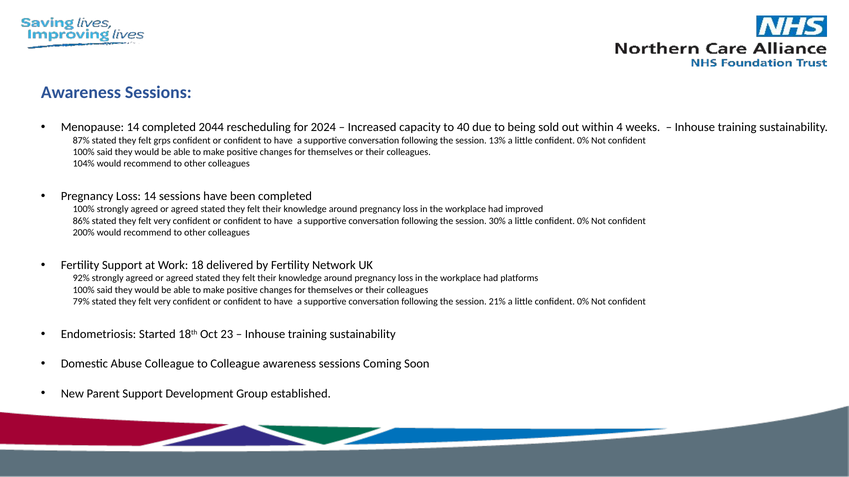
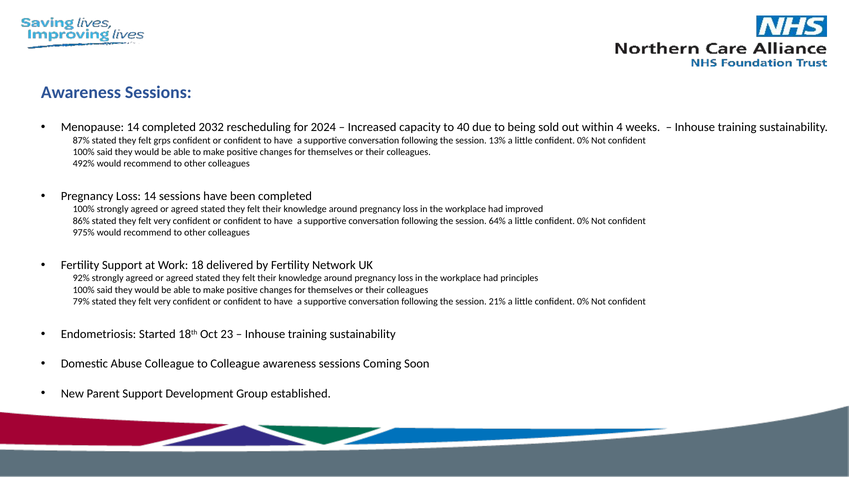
2044: 2044 -> 2032 (211, 127)
104%: 104% -> 492% (84, 164)
30%: 30% -> 64% (497, 221)
200%: 200% -> 975% (84, 233)
platforms: platforms -> principles (519, 279)
